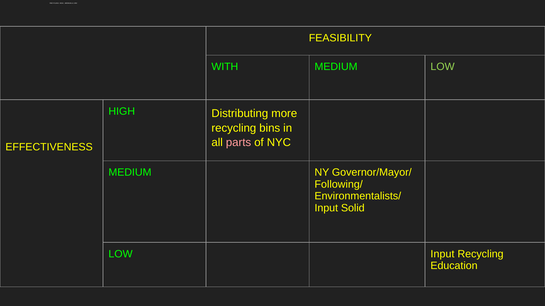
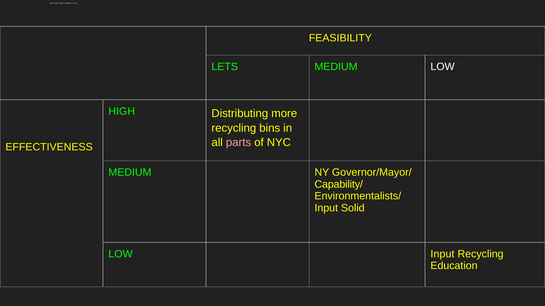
WITH: WITH -> LETS (225, 67)
LOW colour: light green -> white (443, 67)
Following/: Following/ -> Capability/ (339, 185)
